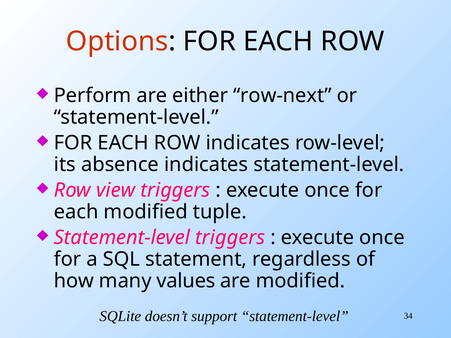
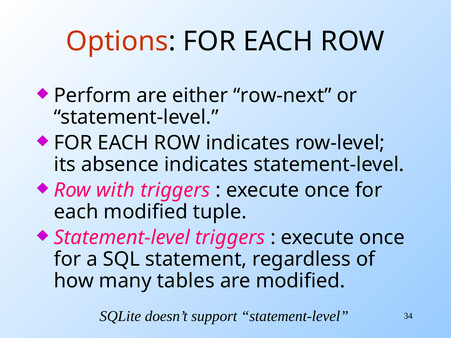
view: view -> with (116, 190)
values: values -> tables (186, 281)
